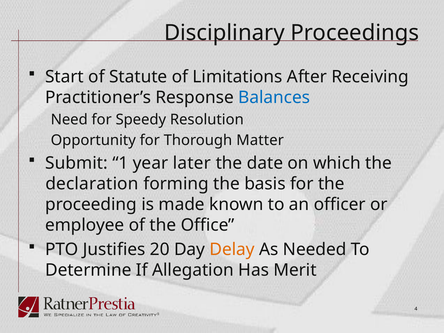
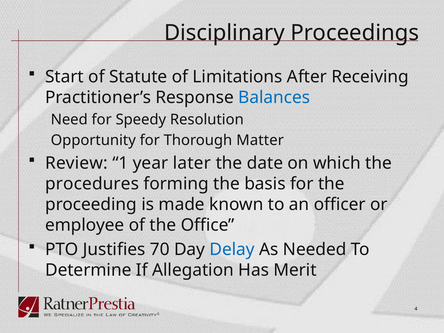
Submit: Submit -> Review (76, 163)
declaration: declaration -> procedures (92, 184)
20: 20 -> 70 (160, 249)
Delay colour: orange -> blue (232, 249)
